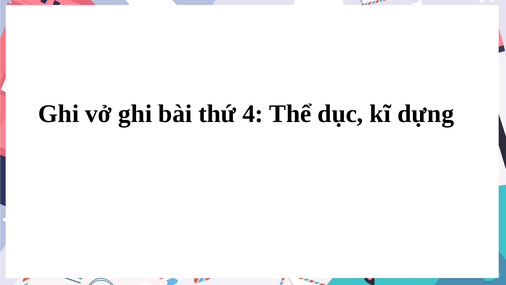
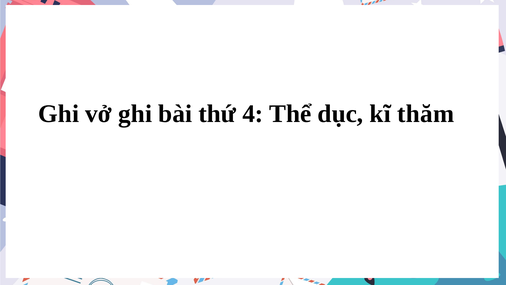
dựng: dựng -> thăm (426, 114)
